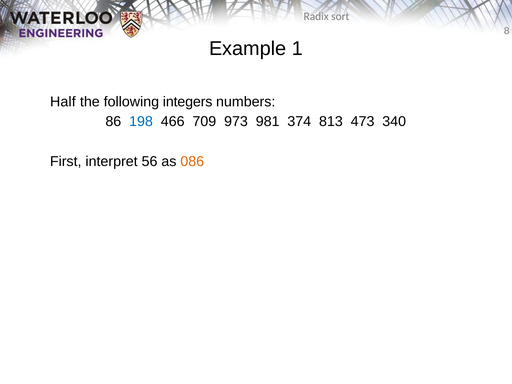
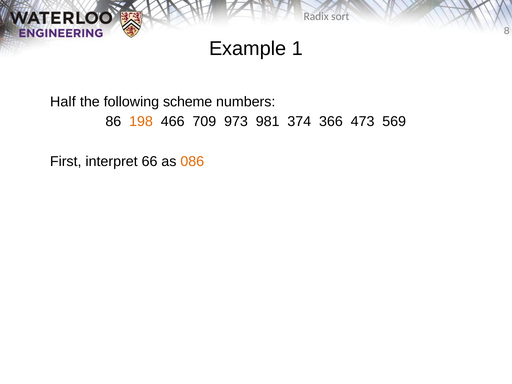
integers: integers -> scheme (188, 102)
198 colour: blue -> orange (141, 122)
813: 813 -> 366 (331, 122)
340: 340 -> 569 (394, 122)
56: 56 -> 66 (150, 161)
